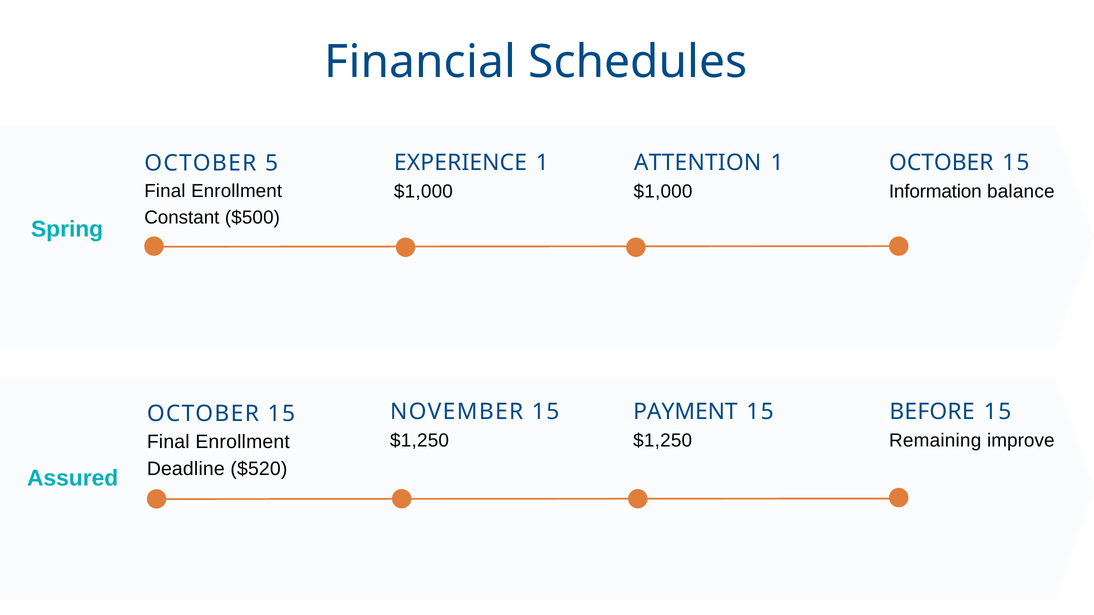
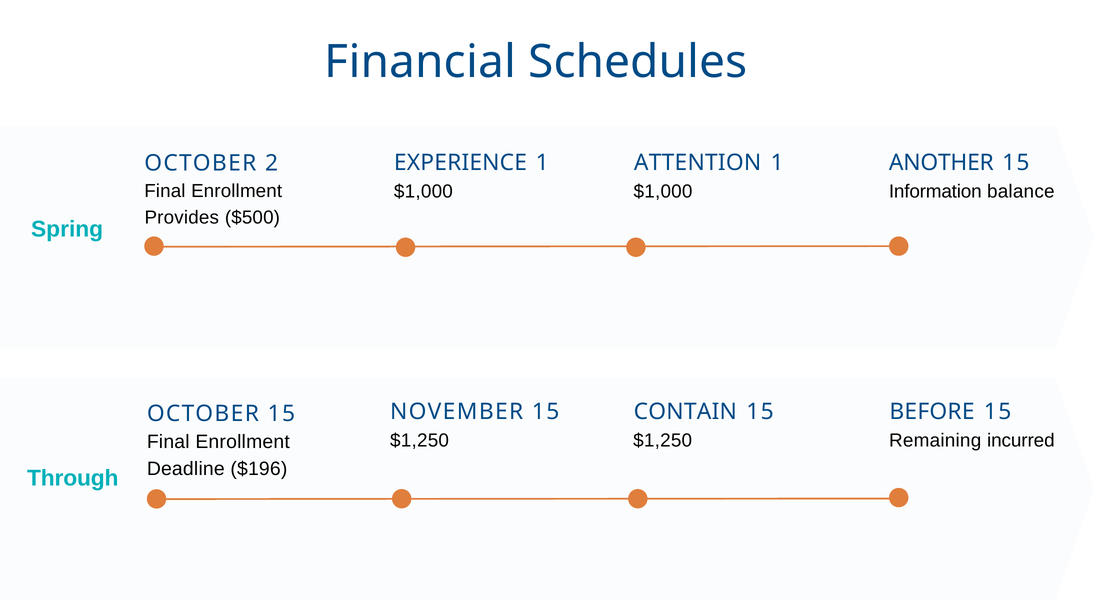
OCTOBER: OCTOBER -> ANOTHER (941, 163)
5: 5 -> 2 (272, 163)
Constant: Constant -> Provides (182, 218)
PAYMENT: PAYMENT -> CONTAIN (685, 412)
improve: improve -> incurred (1021, 441)
$520: $520 -> $196 (259, 469)
Assured: Assured -> Through (73, 479)
